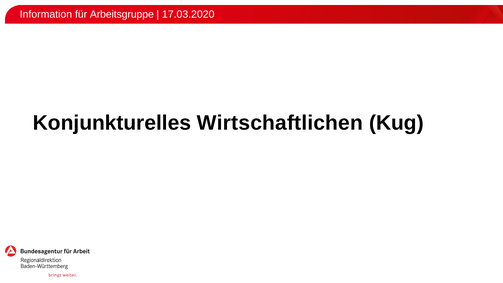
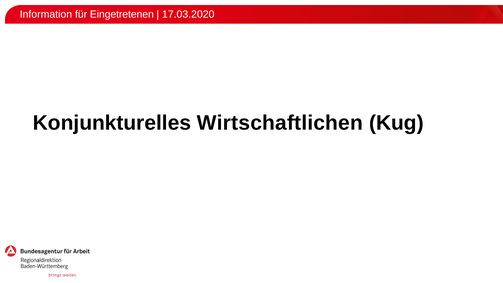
Arbeitsgruppe: Arbeitsgruppe -> Eingetretenen (122, 15)
